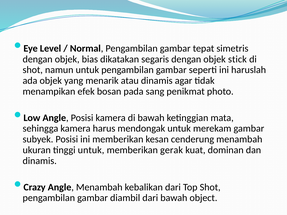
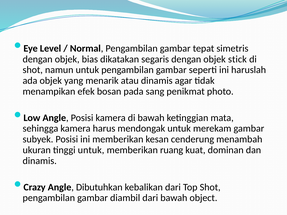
gerak: gerak -> ruang (172, 150)
Angle Menambah: Menambah -> Dibutuhkan (99, 187)
